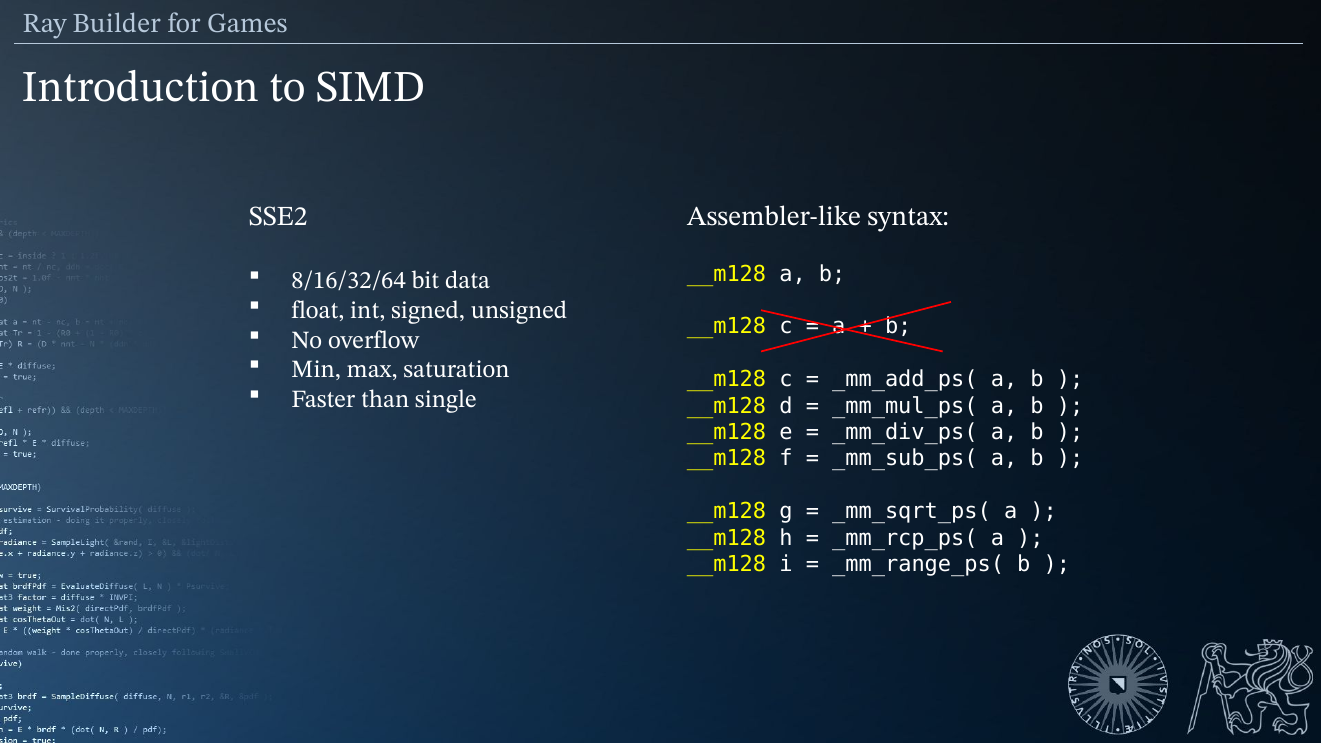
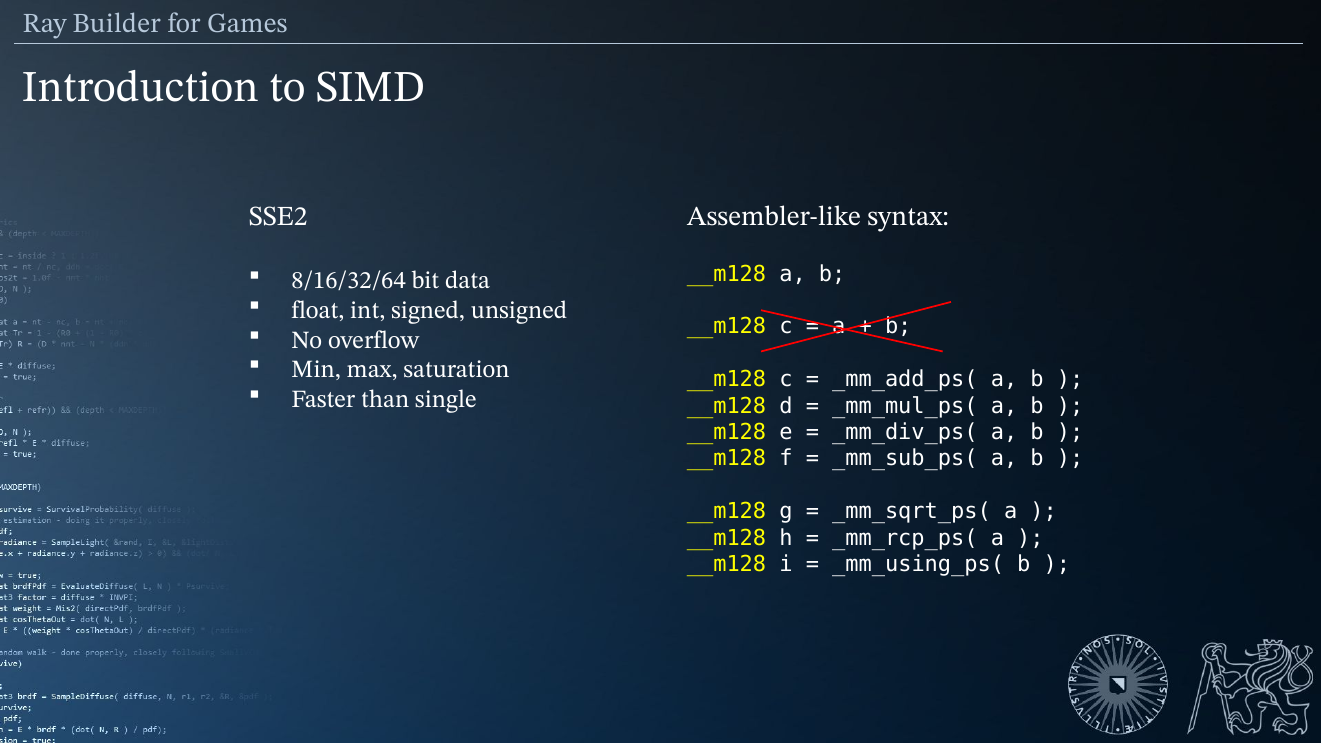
_mm_range_ps(: _mm_range_ps( -> _mm_using_ps( (918, 564)
